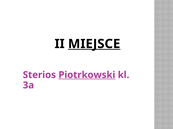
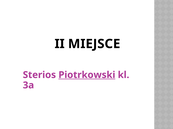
MIEJSCE underline: present -> none (94, 44)
